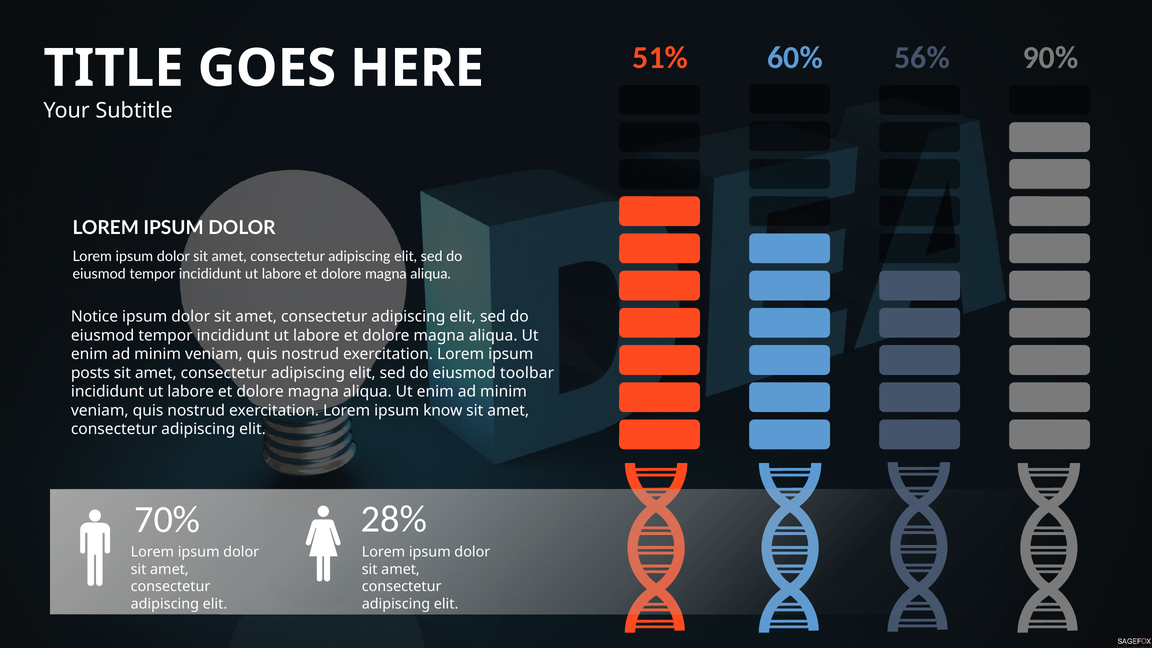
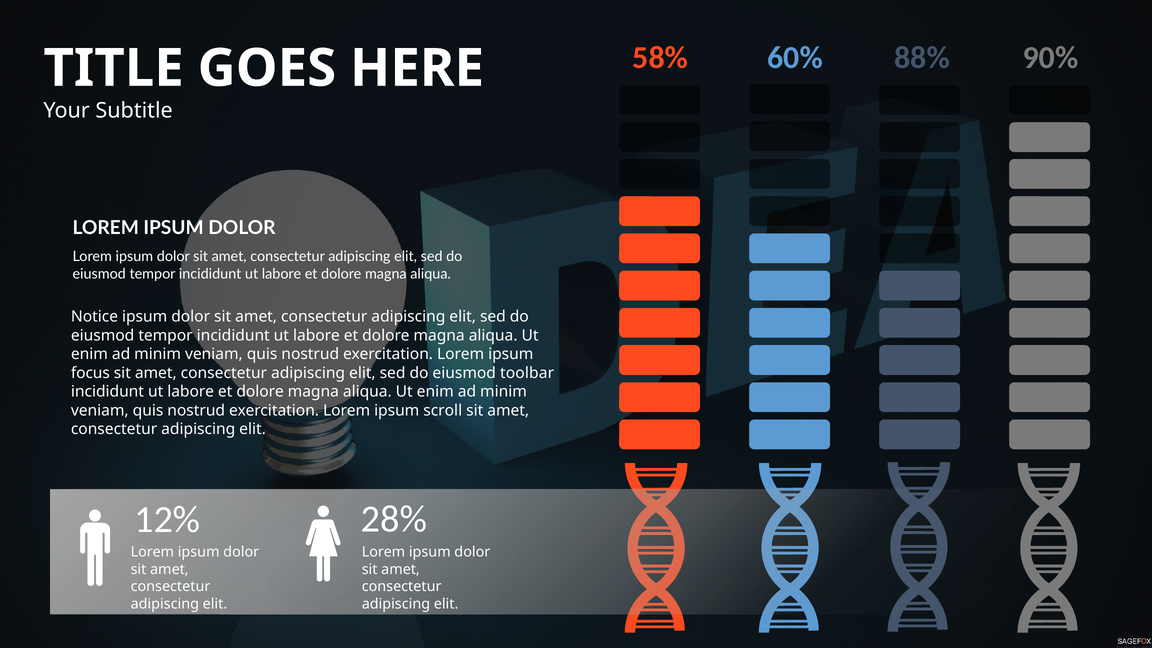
51%: 51% -> 58% (660, 58)
56%: 56% -> 88% (922, 58)
posts: posts -> focus (90, 373)
know: know -> scroll (443, 410)
70%: 70% -> 12% (167, 520)
